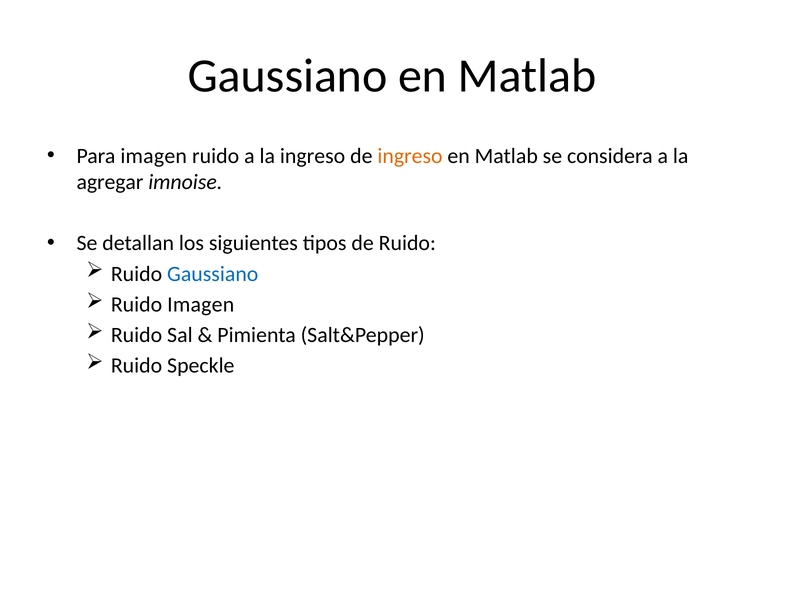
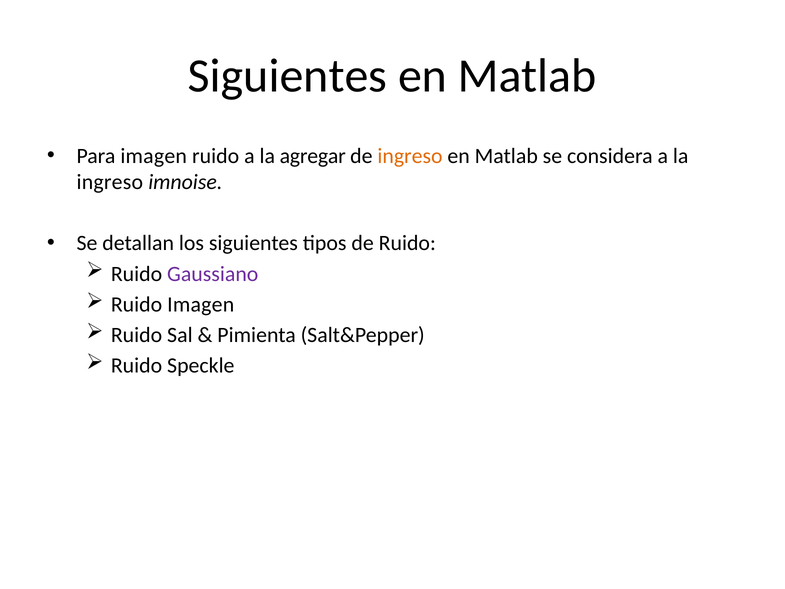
Gaussiano: Gaussiano -> Siguientes (287, 76)
la ingreso: ingreso -> agregar (313, 156)
agregar: agregar -> ingreso (110, 182)
Gaussiano colour: blue -> purple (213, 274)
